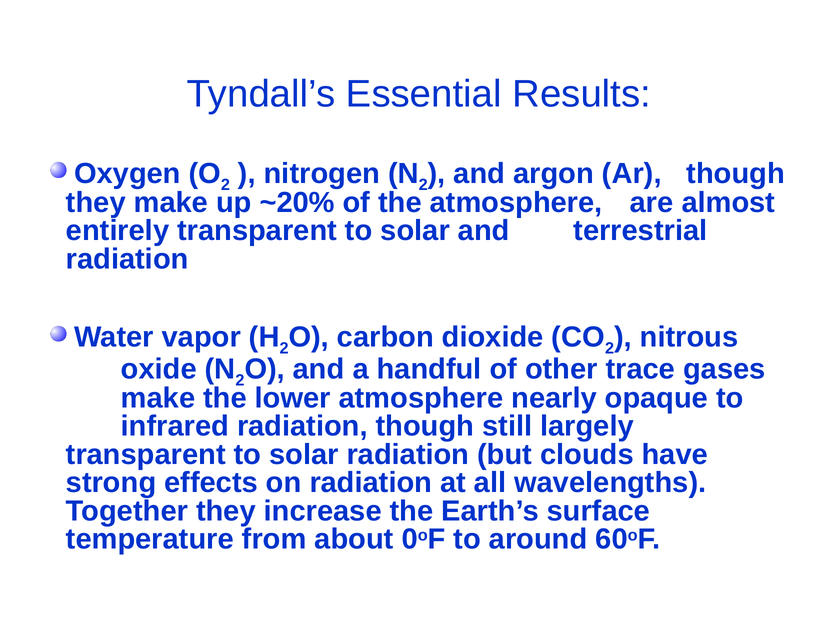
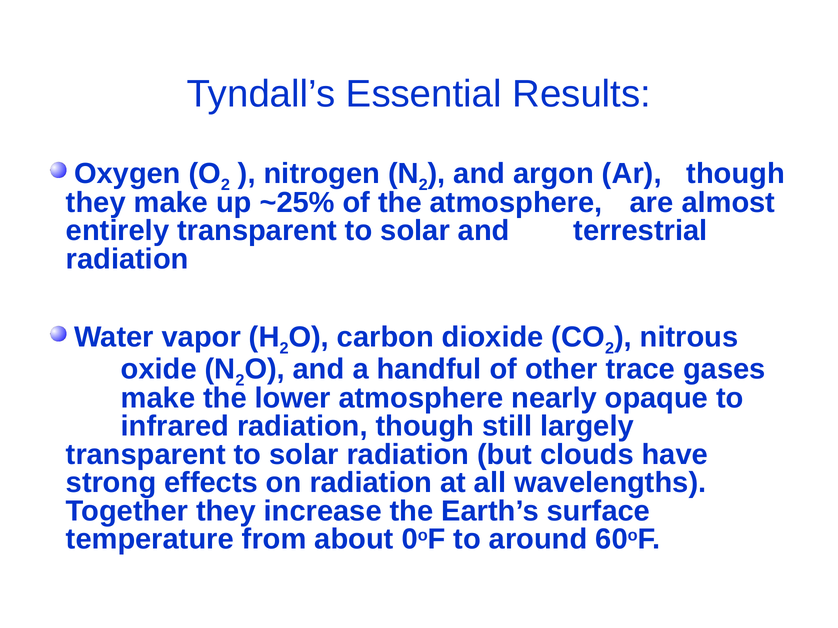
~20%: ~20% -> ~25% (297, 203)
